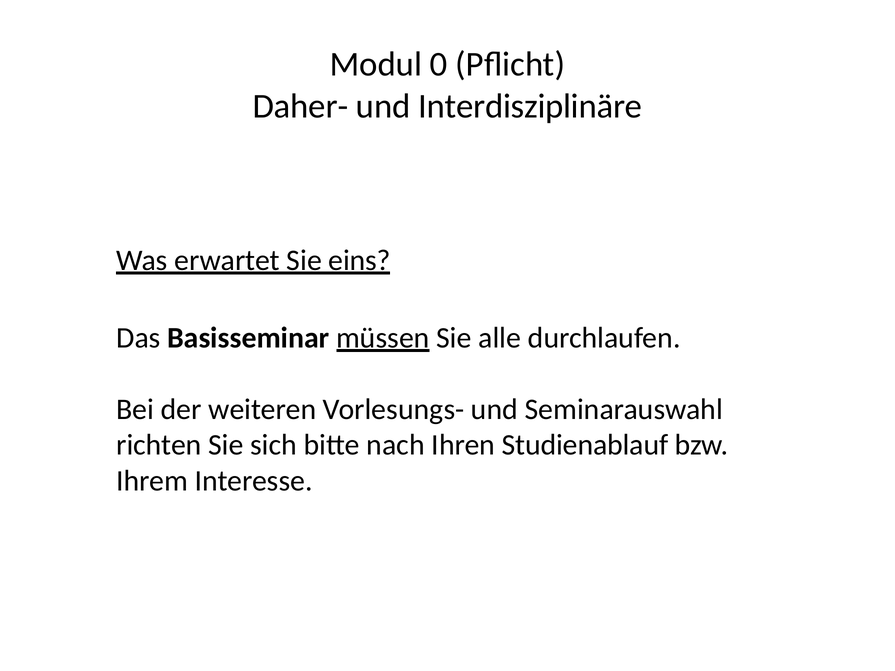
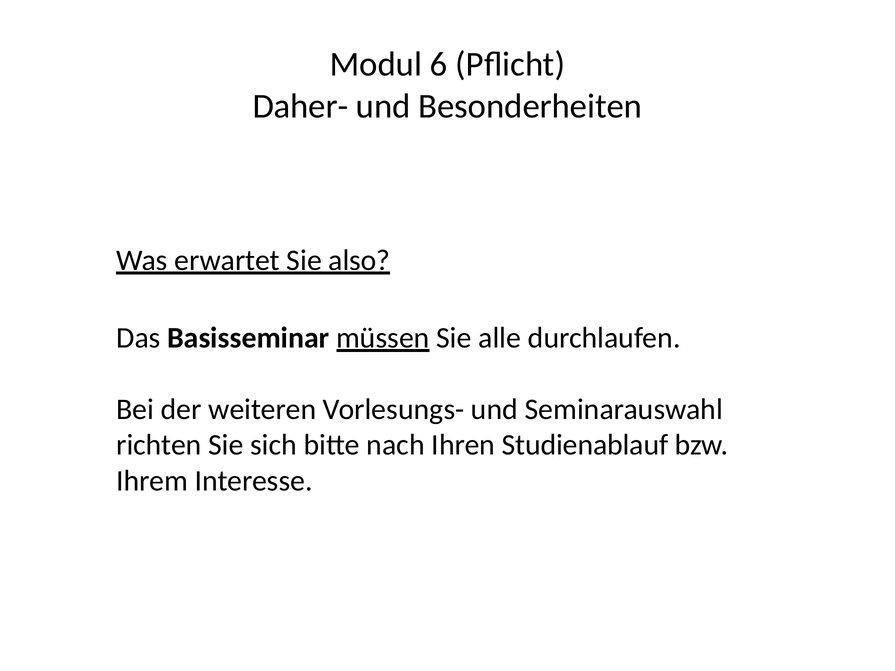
0: 0 -> 6 (439, 64)
Interdisziplinäre: Interdisziplinäre -> Besonderheiten (530, 106)
eins: eins -> also (359, 260)
